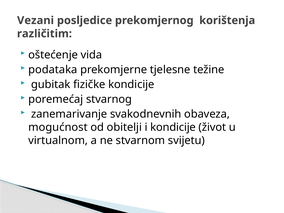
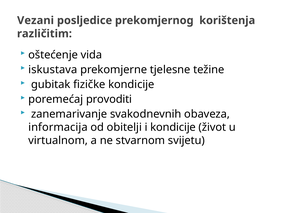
podataka: podataka -> iskustava (53, 70)
stvarnog: stvarnog -> provoditi (109, 99)
mogućnost: mogućnost -> informacija (58, 127)
